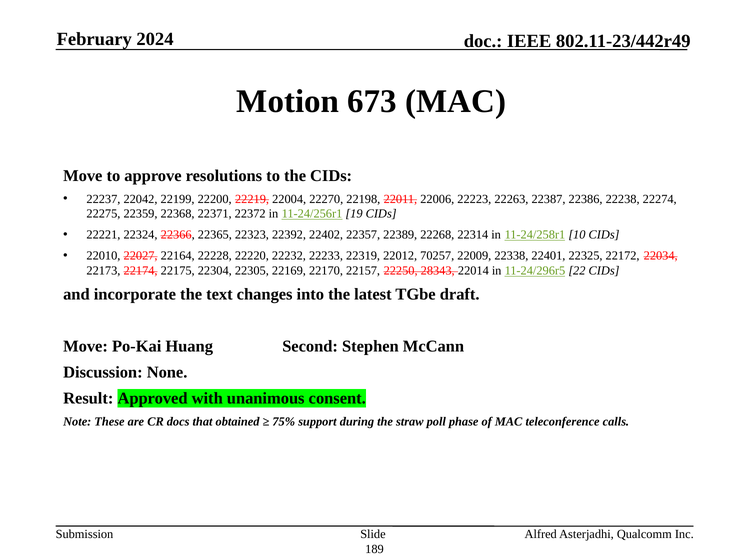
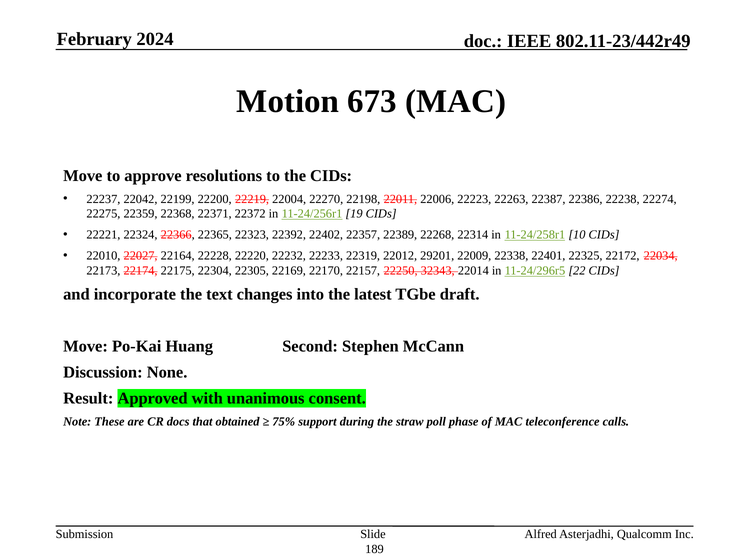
70257: 70257 -> 29201 (437, 256)
28343: 28343 -> 32343 (438, 271)
